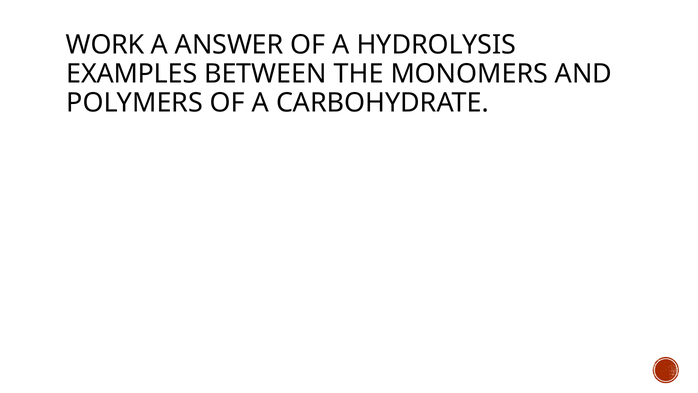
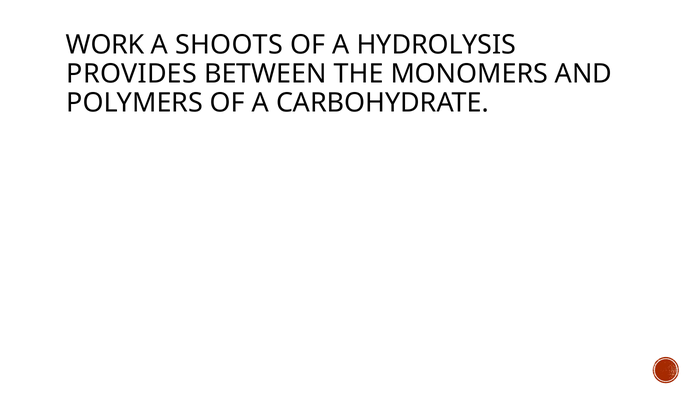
ANSWER: ANSWER -> SHOOTS (229, 45)
EXAMPLES: EXAMPLES -> PROVIDES (132, 74)
